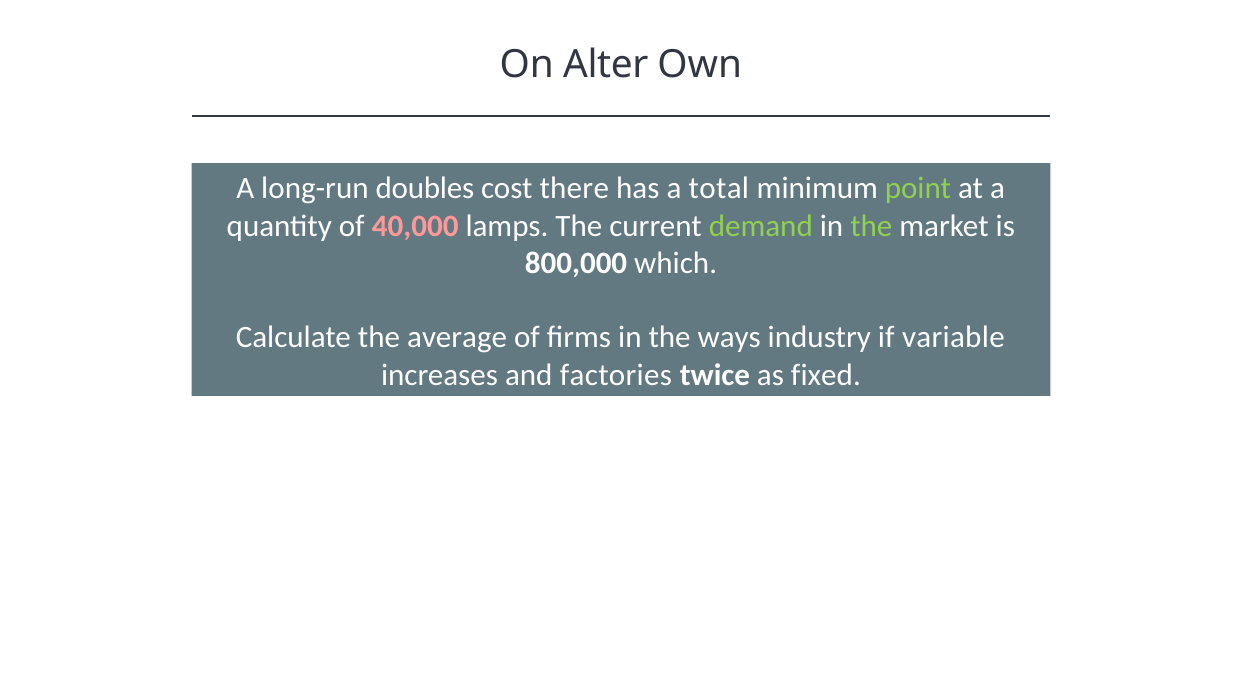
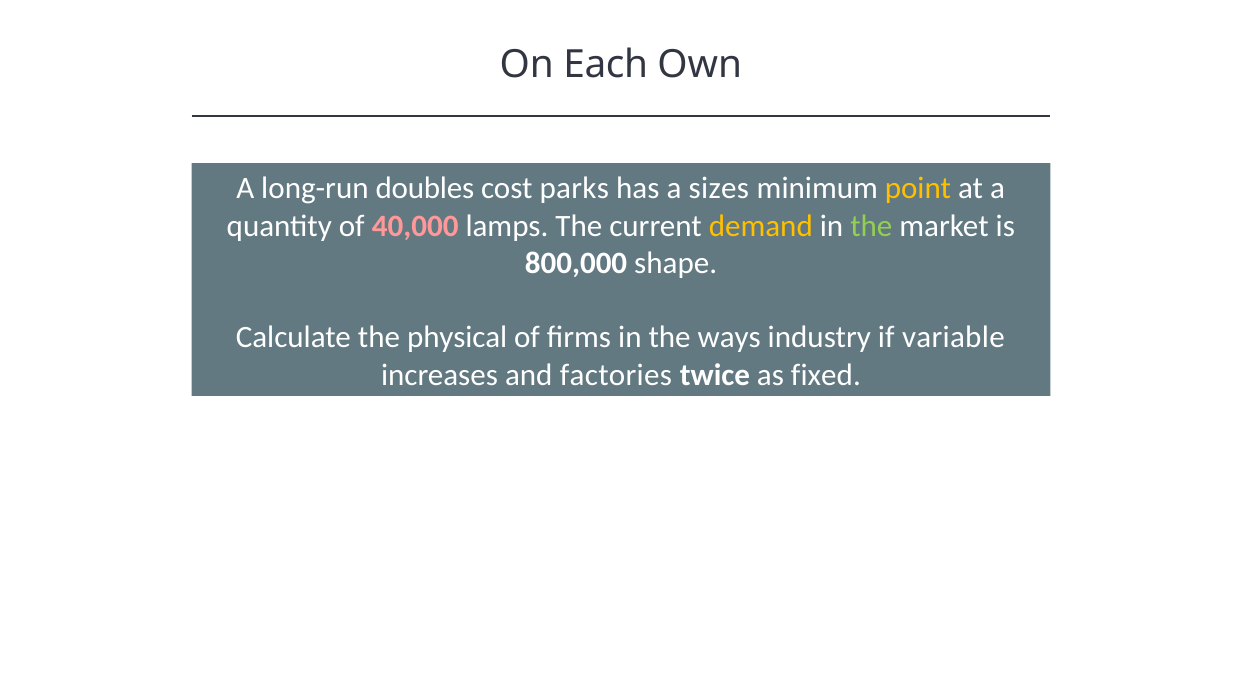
Alter: Alter -> Each (606, 65)
there: there -> parks (574, 188)
total: total -> sizes (719, 188)
point colour: light green -> yellow (918, 188)
demand colour: light green -> yellow (761, 226)
which: which -> shape (676, 263)
average: average -> physical (457, 337)
